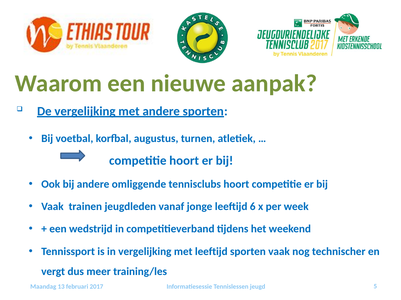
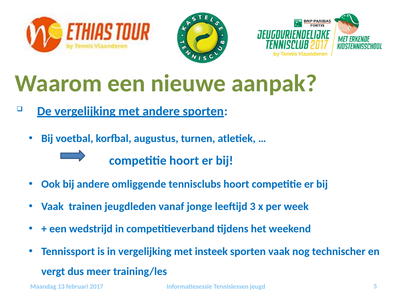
6: 6 -> 3 (253, 207)
met leeftijd: leeftijd -> insteek (211, 252)
